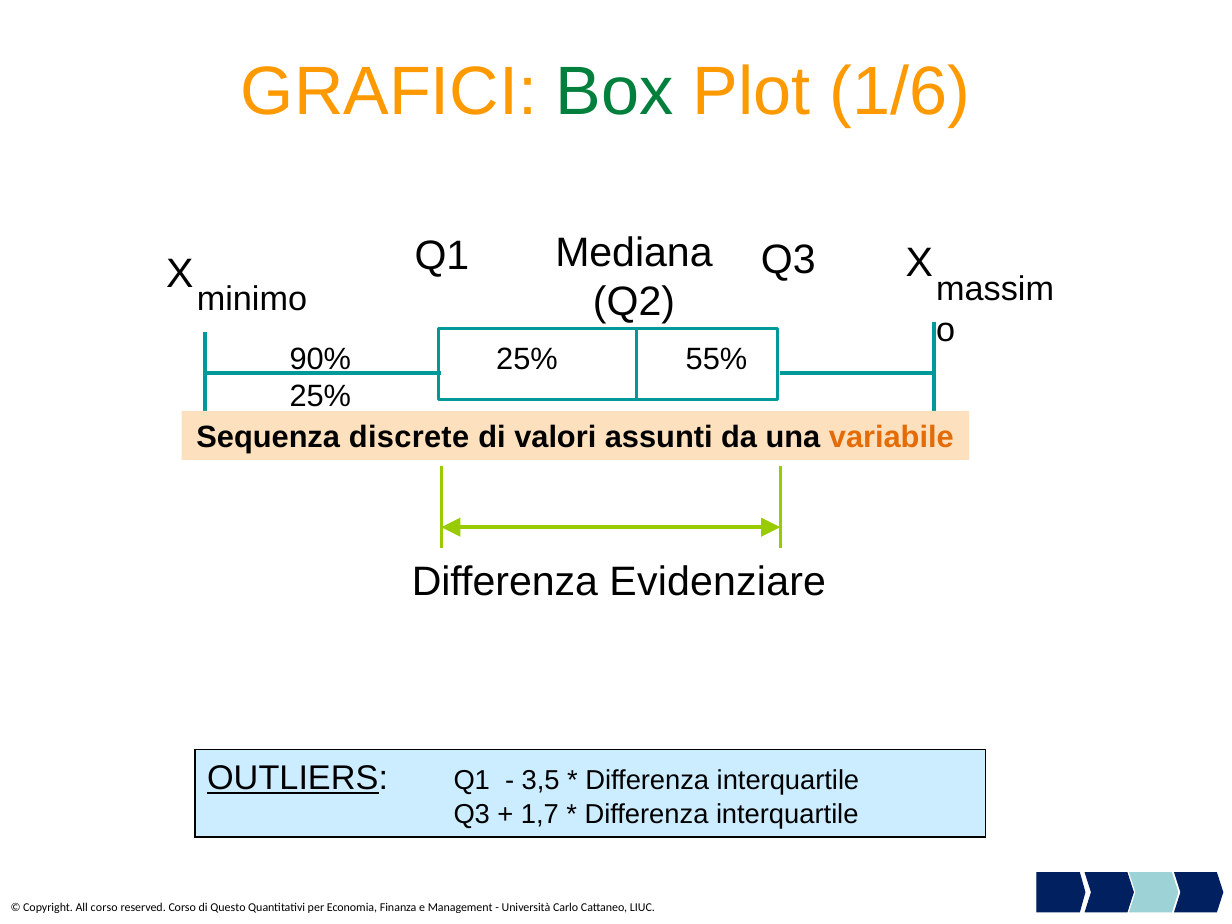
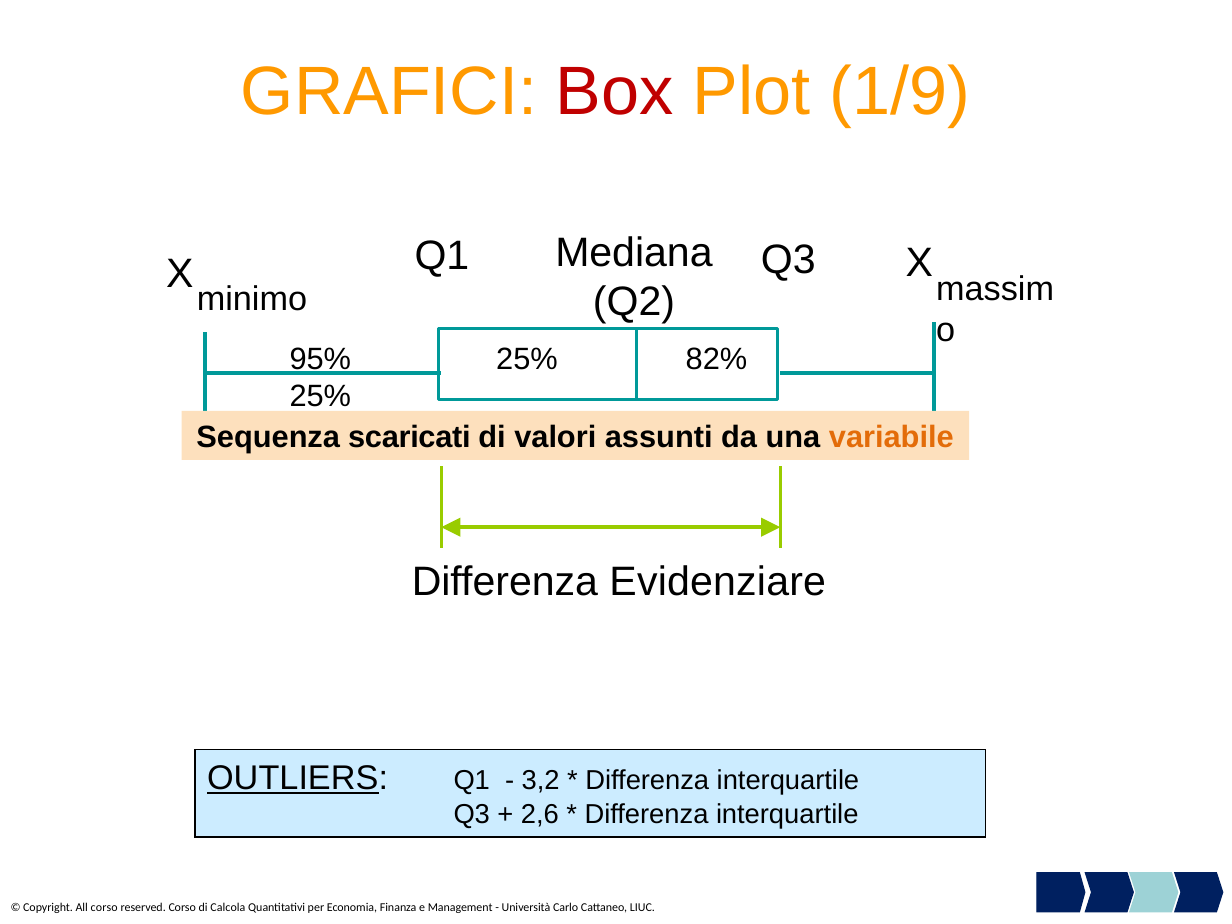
Box colour: green -> red (615, 92)
1/6: 1/6 -> 1/9 (900, 92)
90%: 90% -> 95% (320, 359)
55%: 55% -> 82% (716, 359)
discrete: discrete -> scaricati (409, 438)
3,5: 3,5 -> 3,2 (541, 781)
1,7: 1,7 -> 2,6 (540, 815)
Questo: Questo -> Calcola (228, 907)
